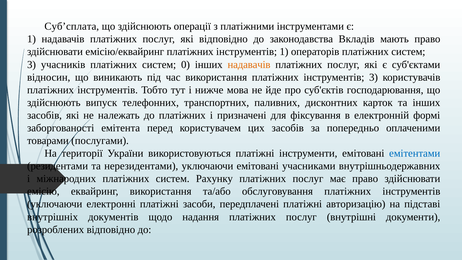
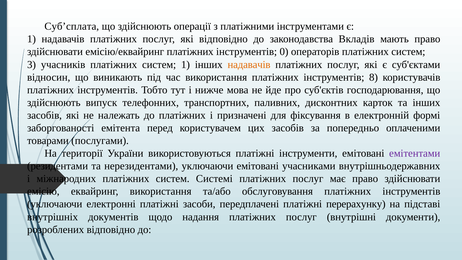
інструментів 1: 1 -> 0 (284, 52)
систем 0: 0 -> 1 (186, 64)
інструментів 3: 3 -> 8 (374, 77)
емітентами colour: blue -> purple (415, 153)
Рахунку: Рахунку -> Системі (214, 179)
авторизацію: авторизацію -> перерахунку (356, 204)
